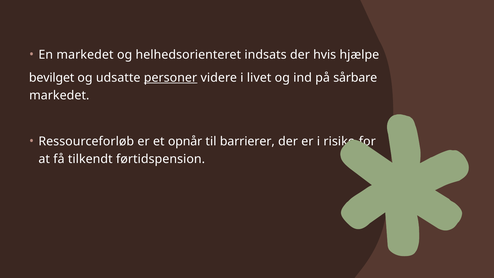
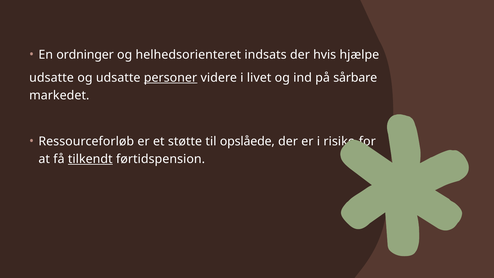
En markedet: markedet -> ordninger (85, 55)
bevilget: bevilget -> udsatte (52, 78)
opnår: opnår -> støtte (185, 141)
barrierer: barrierer -> opslåede (247, 141)
tilkendt underline: none -> present (90, 159)
